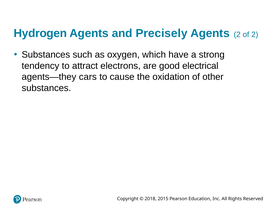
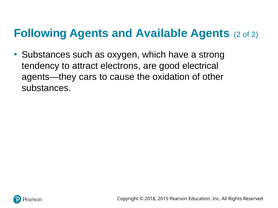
Hydrogen: Hydrogen -> Following (40, 33)
Precisely: Precisely -> Available (162, 33)
